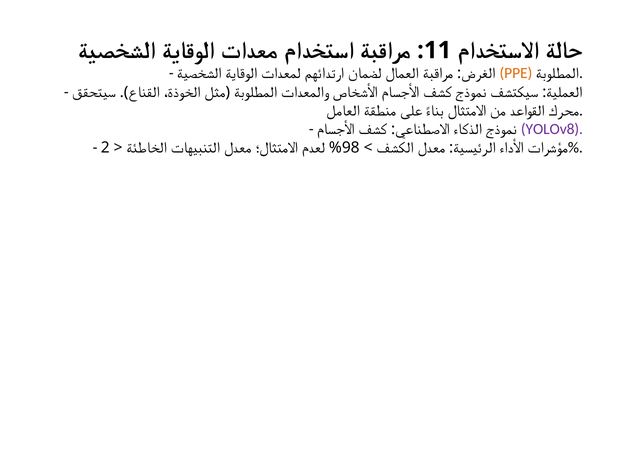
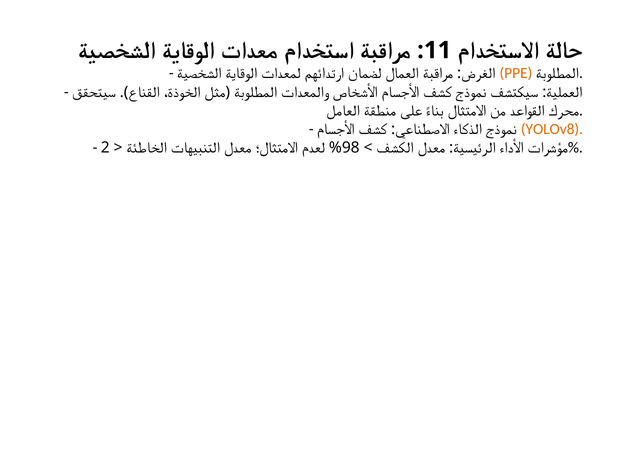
YOLOv8 colour: purple -> orange (552, 129)
